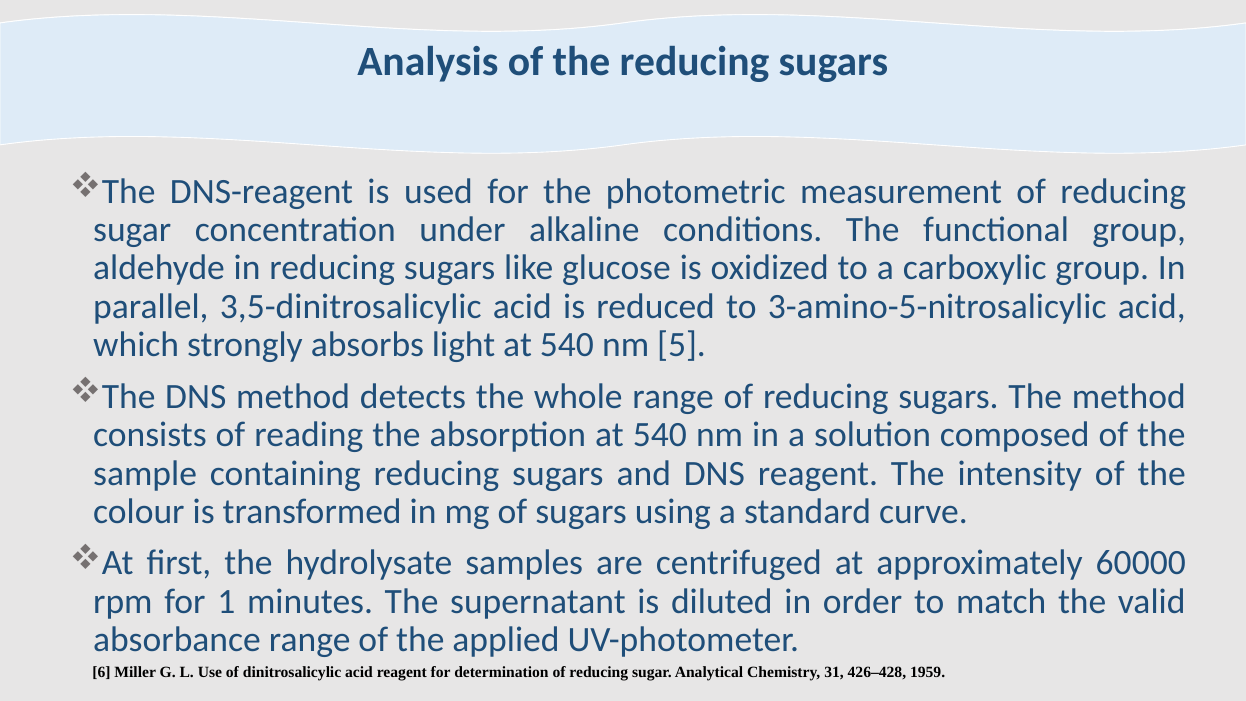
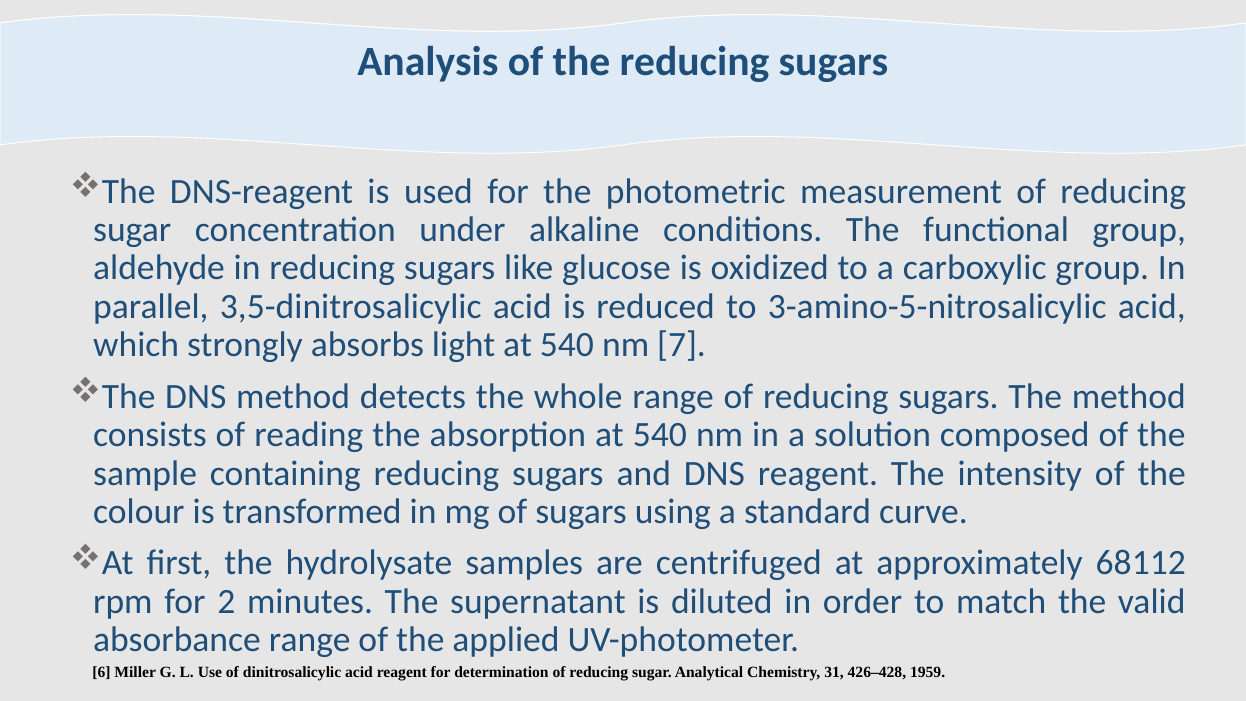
5: 5 -> 7 (682, 345)
60000: 60000 -> 68112 (1141, 563)
1: 1 -> 2 (226, 601)
